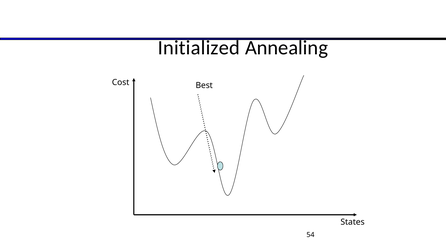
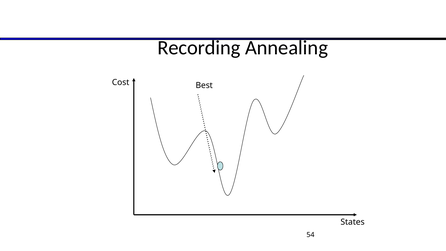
Initialized: Initialized -> Recording (199, 48)
